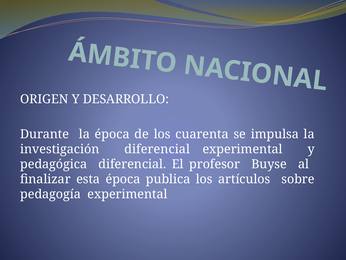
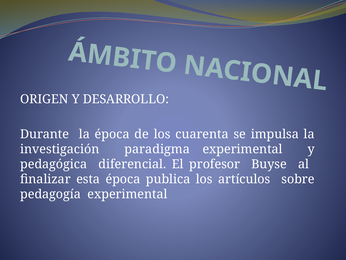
investigación diferencial: diferencial -> paradigma (157, 149)
